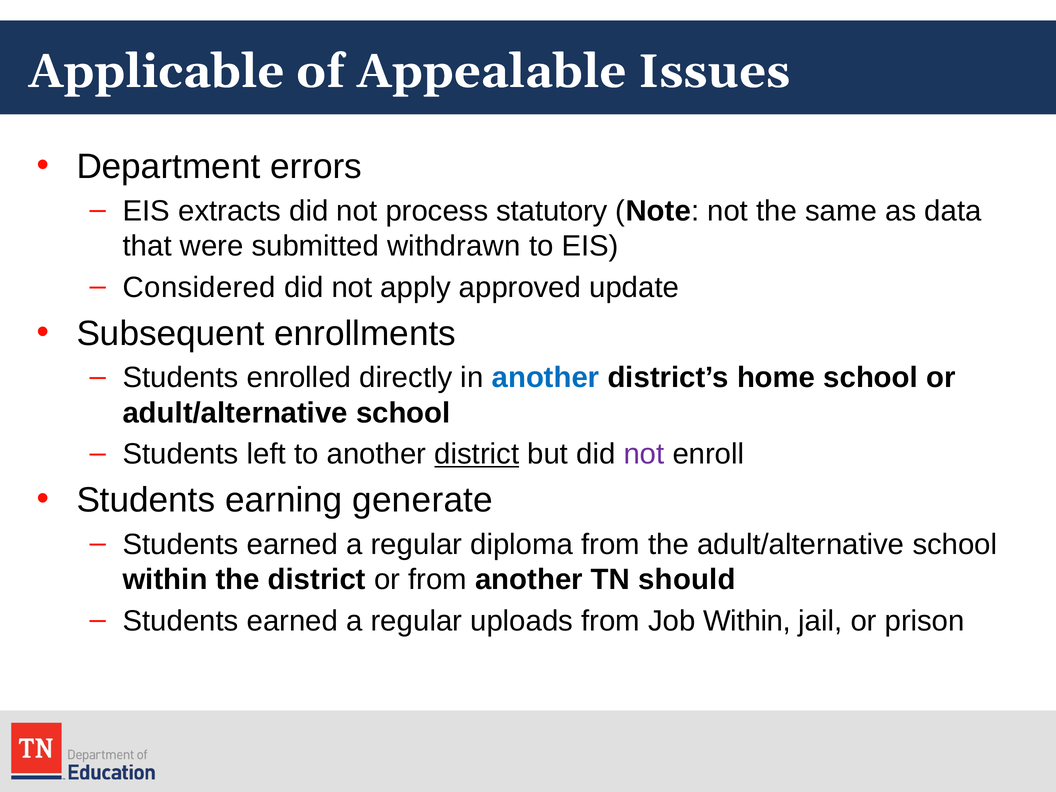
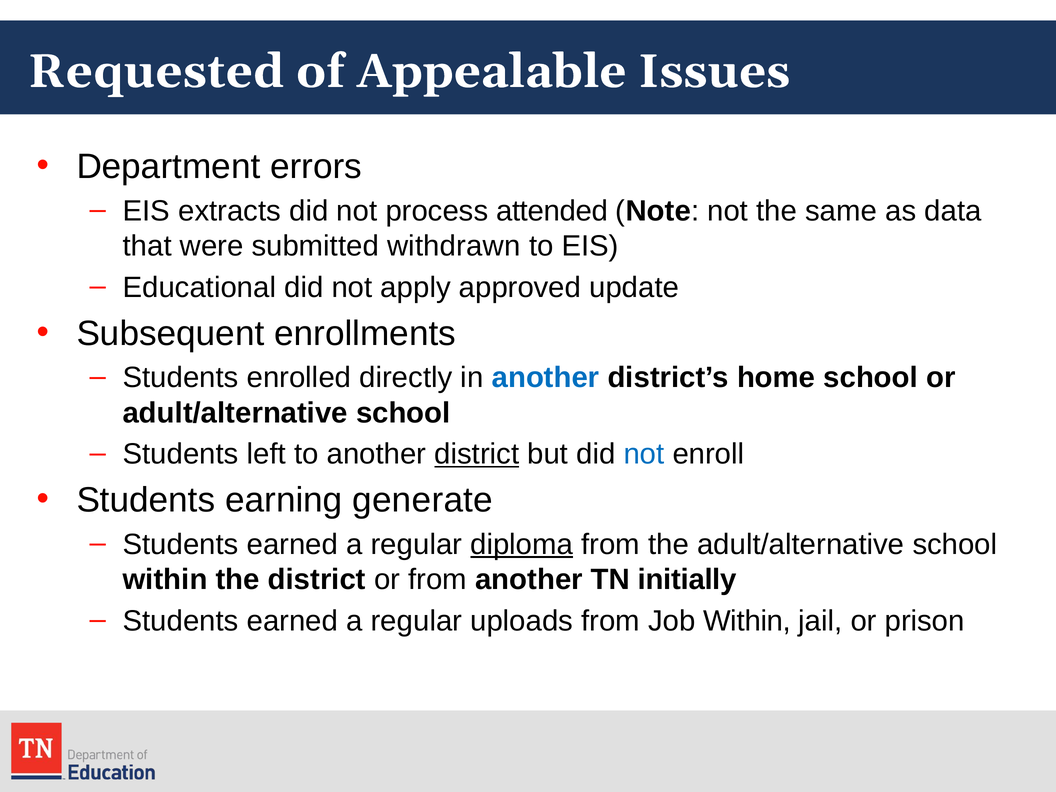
Applicable: Applicable -> Requested (156, 71)
statutory: statutory -> attended (552, 211)
Considered: Considered -> Educational (199, 287)
not colour: purple -> blue (644, 454)
diploma underline: none -> present (522, 544)
should: should -> initially (687, 580)
